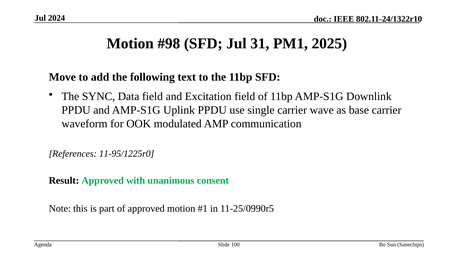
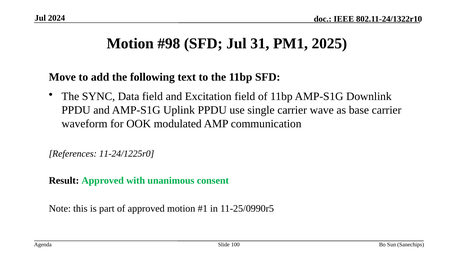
11-95/1225r0: 11-95/1225r0 -> 11-24/1225r0 (127, 154)
